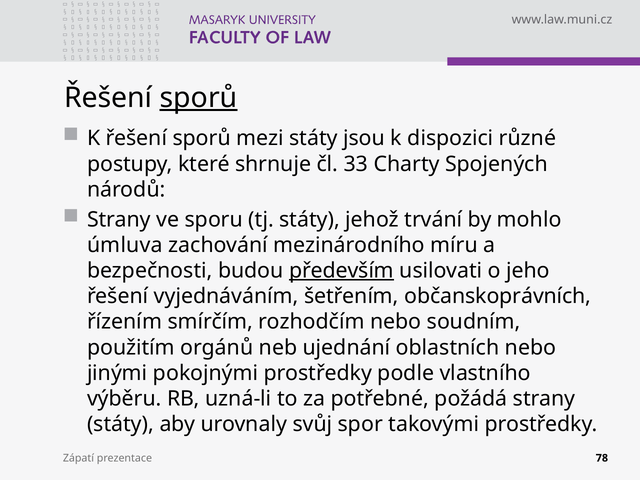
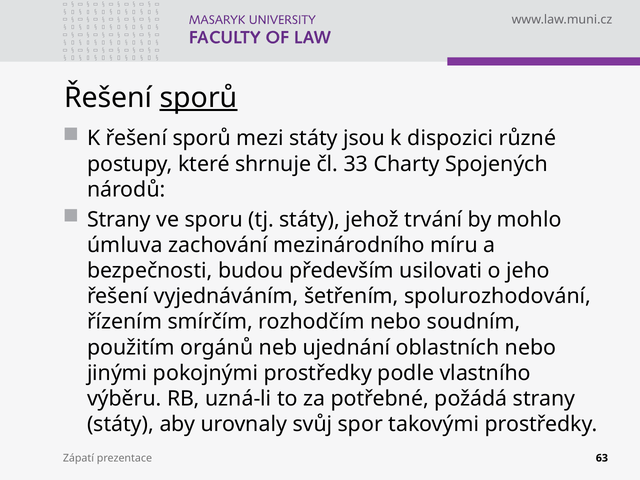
především underline: present -> none (341, 271)
občanskoprávních: občanskoprávních -> spolurozhodování (498, 296)
78: 78 -> 63 (602, 458)
